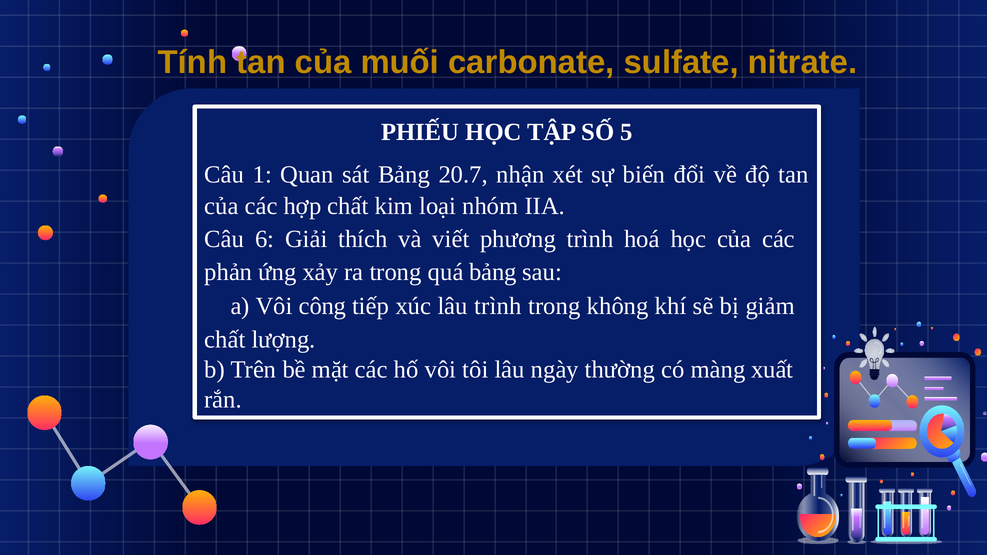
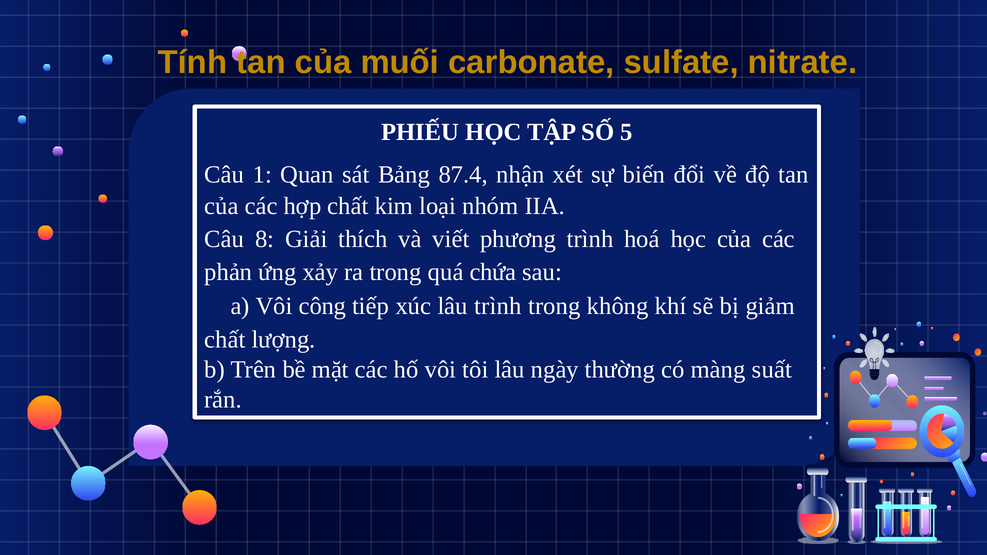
20.7: 20.7 -> 87.4 (463, 175)
6: 6 -> 8 (265, 239)
quá bảng: bảng -> chứa (493, 272)
xuất: xuất -> suất (772, 370)
